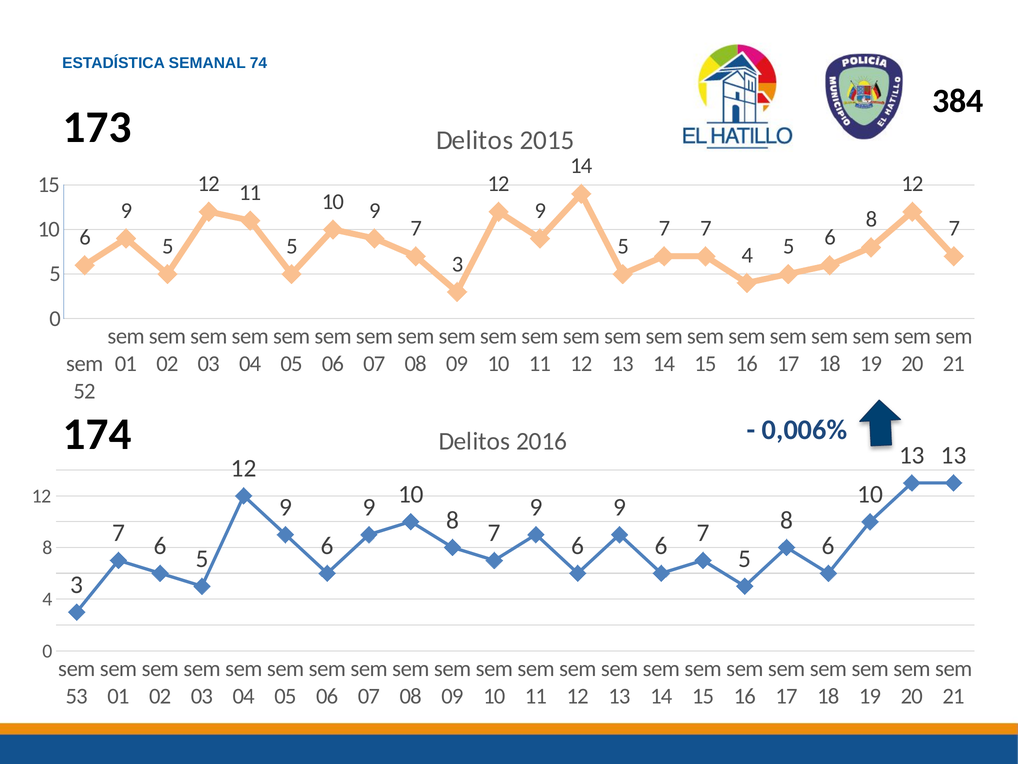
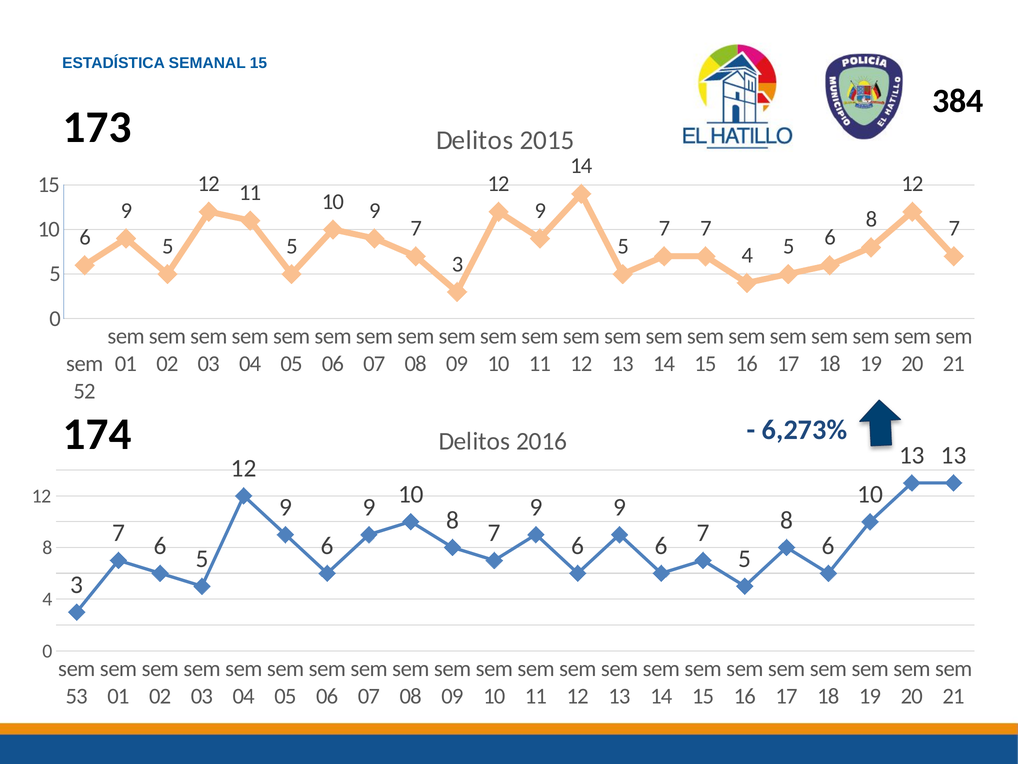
SEMANAL 74: 74 -> 15 (258, 63)
0,006%: 0,006% -> 6,273% (805, 430)
